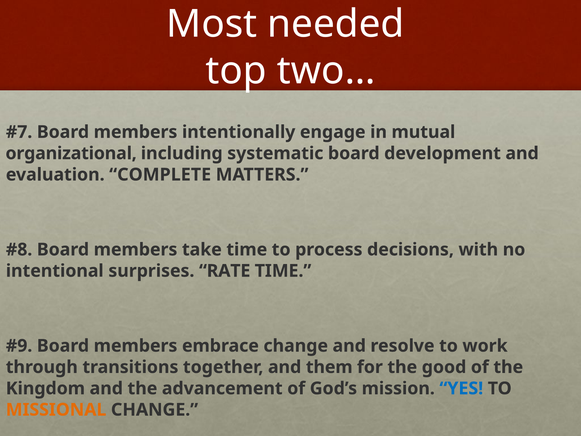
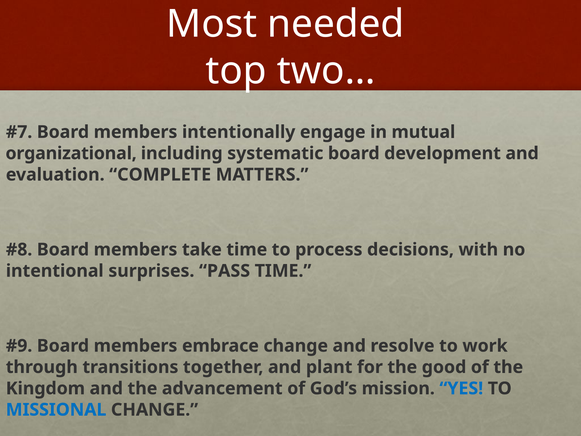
RATE: RATE -> PASS (225, 271)
them: them -> plant (329, 367)
MISSIONAL colour: orange -> blue (56, 410)
